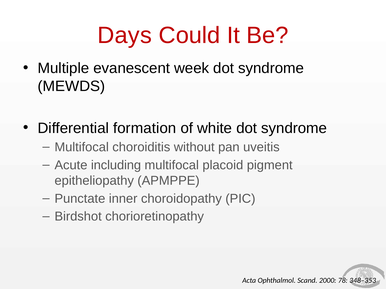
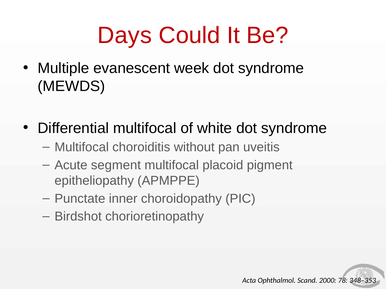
Differential formation: formation -> multifocal (145, 128)
including: including -> segment (116, 165)
